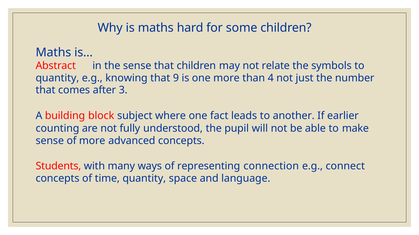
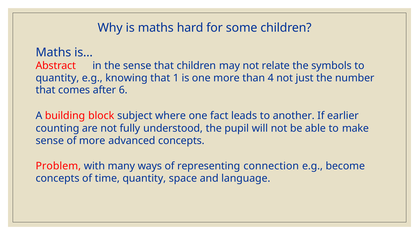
9: 9 -> 1 (176, 78)
3: 3 -> 6 (123, 90)
Students: Students -> Problem (58, 166)
connect: connect -> become (345, 166)
